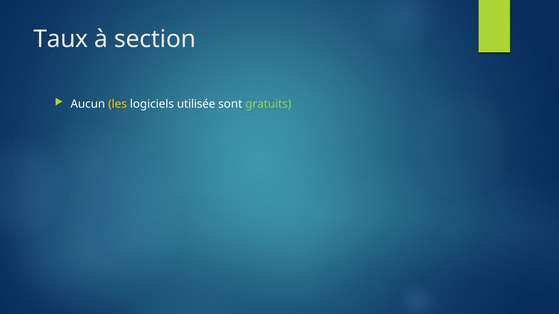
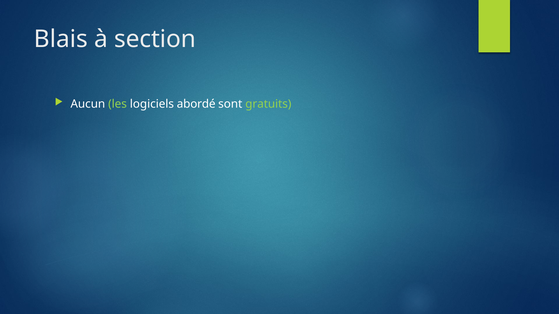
Taux: Taux -> Blais (61, 39)
les colour: yellow -> light green (118, 104)
utilisée: utilisée -> abordé (196, 104)
